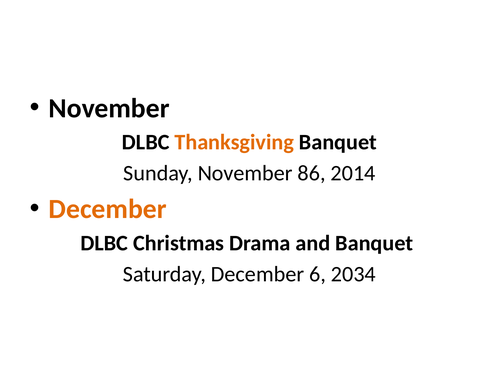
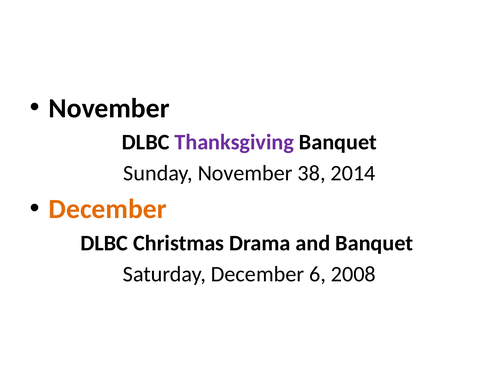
Thanksgiving colour: orange -> purple (234, 142)
86: 86 -> 38 (312, 173)
2034: 2034 -> 2008 (353, 274)
